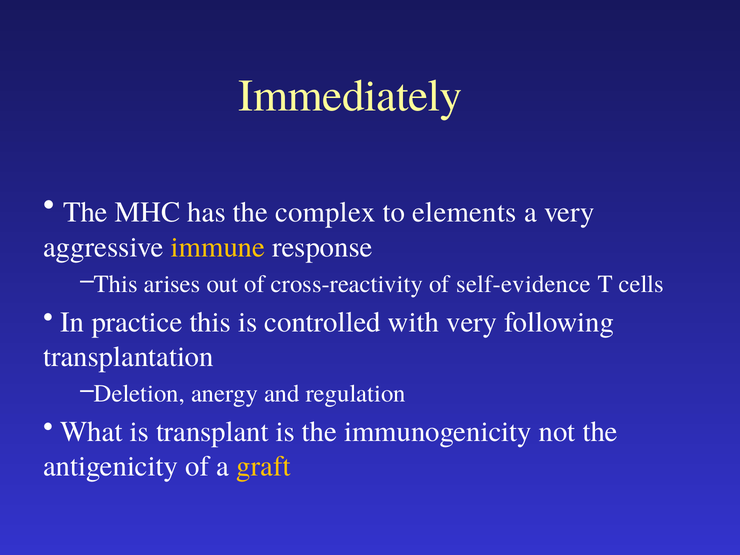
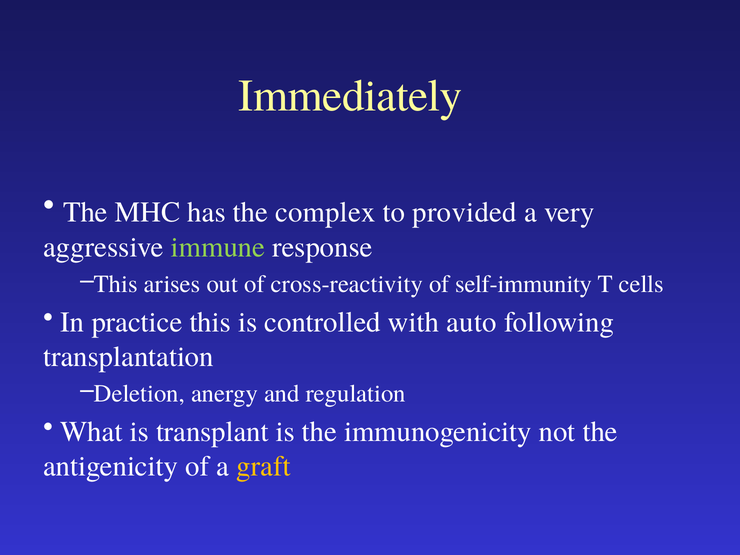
elements: elements -> provided (464, 212)
immune colour: yellow -> light green (218, 247)
self-evidence: self-evidence -> self-immunity (524, 284)
with very: very -> auto (472, 322)
